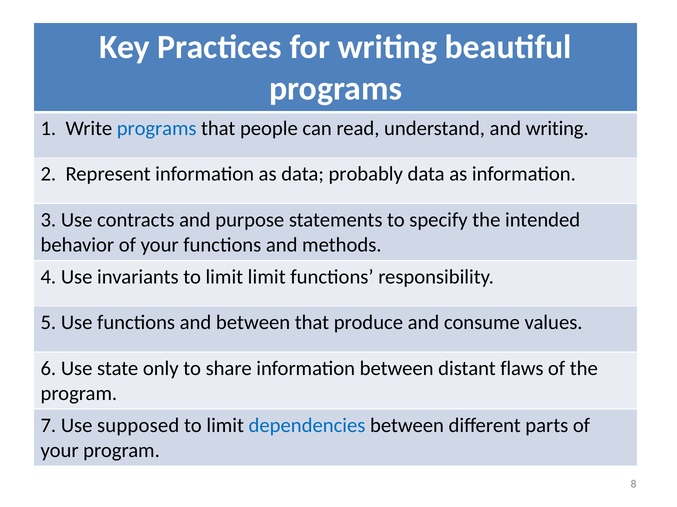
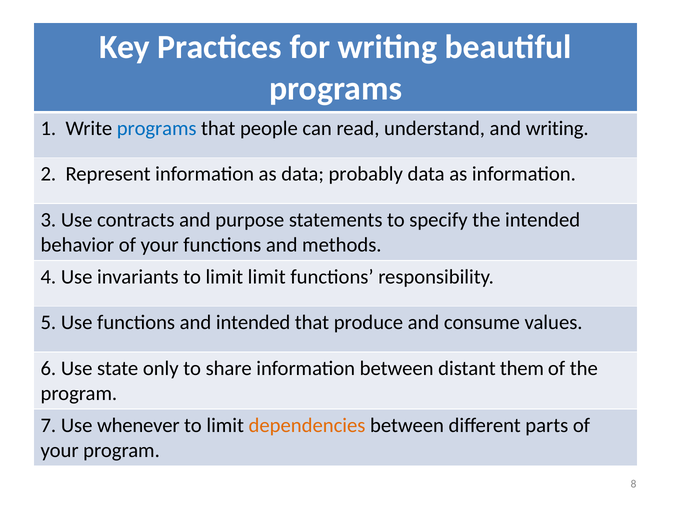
and between: between -> intended (253, 323)
flaws: flaws -> them (522, 369)
supposed: supposed -> whenever (138, 426)
dependencies colour: blue -> orange (307, 426)
